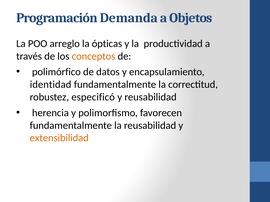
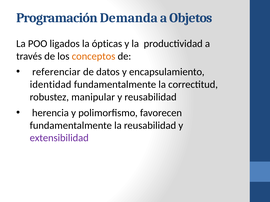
arreglo: arreglo -> ligados (65, 44)
polimórfico: polimórfico -> referenciar (56, 72)
especificó: especificó -> manipular (93, 97)
extensibilidad colour: orange -> purple (59, 138)
